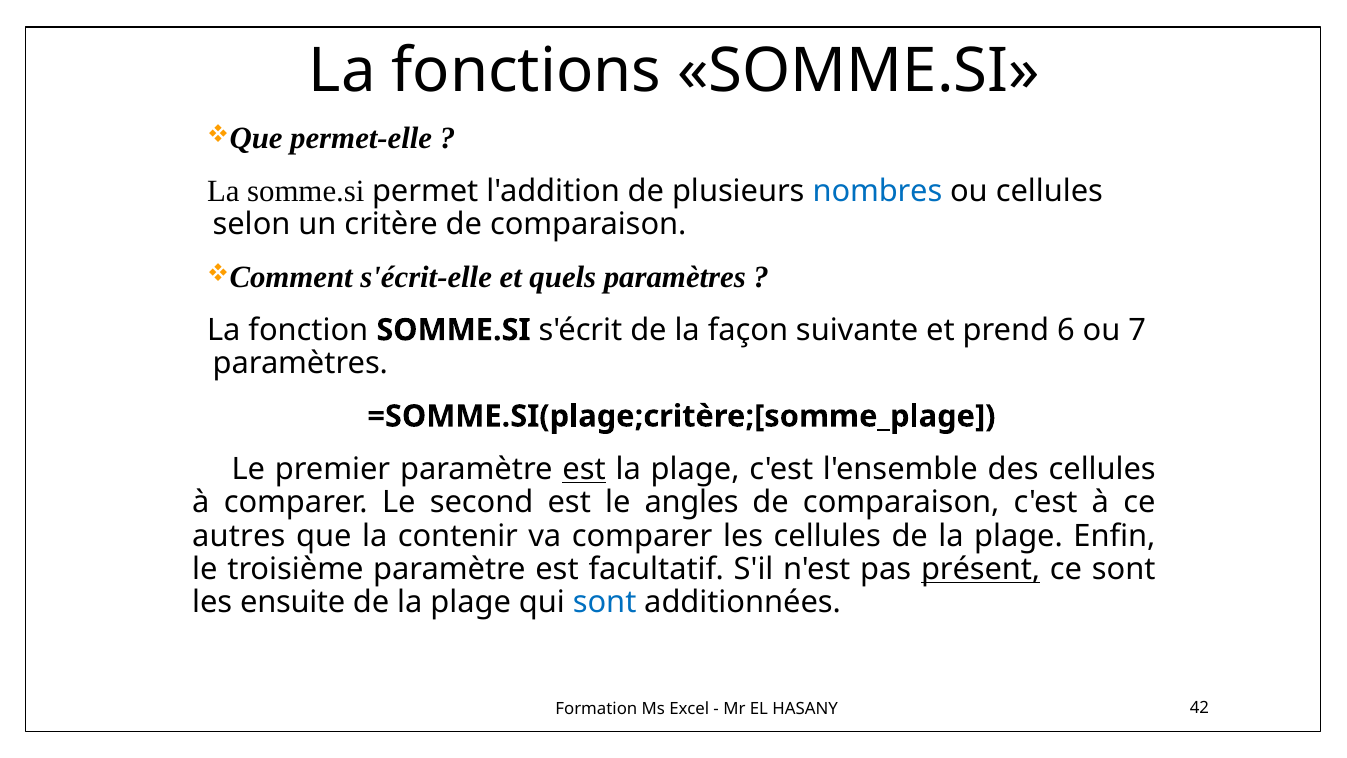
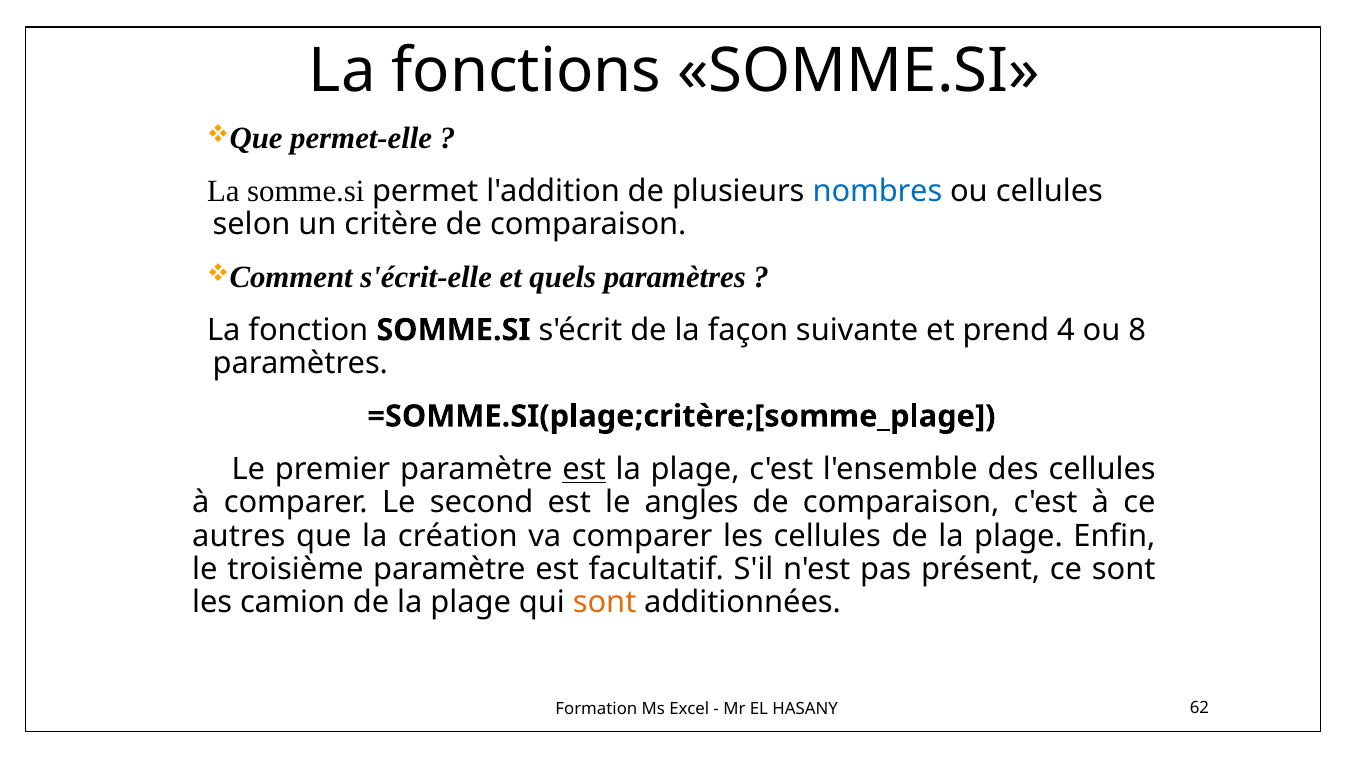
6: 6 -> 4 (1066, 330)
7: 7 -> 8 (1137, 330)
contenir: contenir -> création (458, 536)
présent underline: present -> none (981, 569)
ensuite: ensuite -> camion (293, 602)
sont colour: blue -> orange (605, 602)
42: 42 -> 62 (1200, 708)
